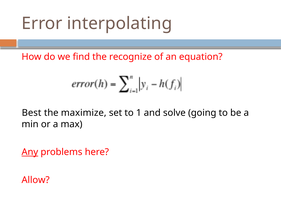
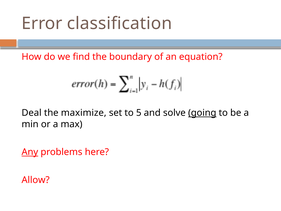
interpolating: interpolating -> classification (119, 23)
recognize: recognize -> boundary (131, 57)
Best: Best -> Deal (32, 113)
1: 1 -> 5 (139, 113)
going underline: none -> present (202, 113)
